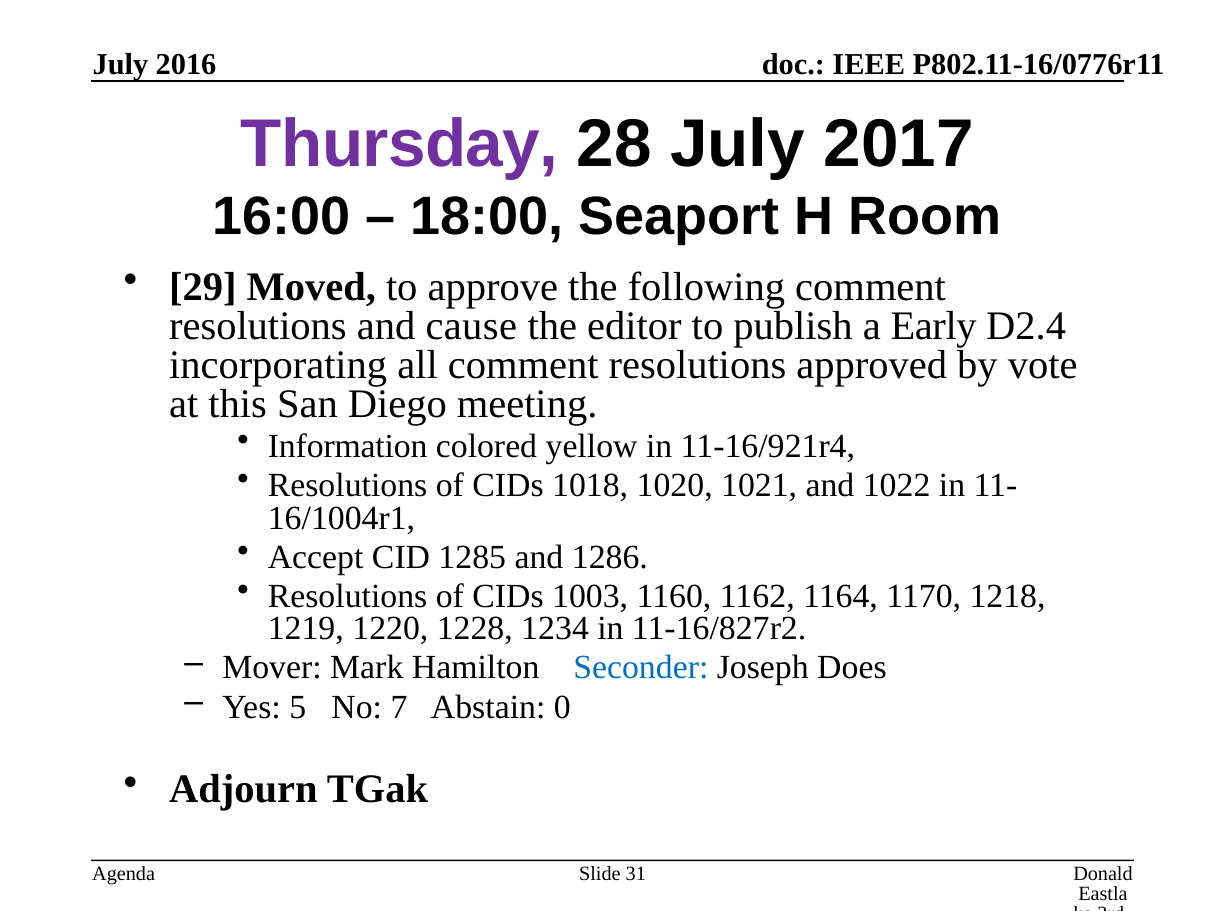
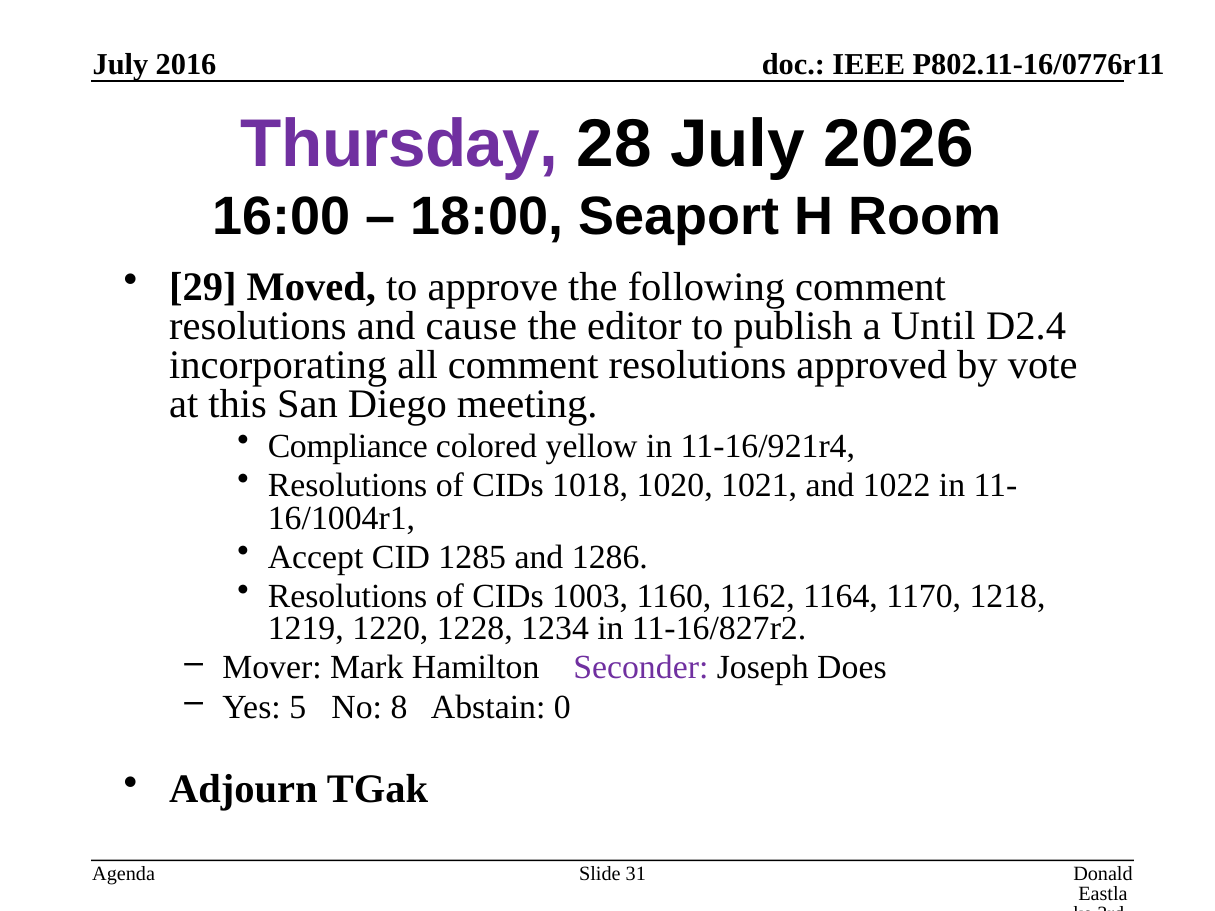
2017: 2017 -> 2026 (899, 144)
Early: Early -> Until (933, 326)
Information: Information -> Compliance (348, 446)
Seconder colour: blue -> purple (641, 668)
7: 7 -> 8 (399, 707)
